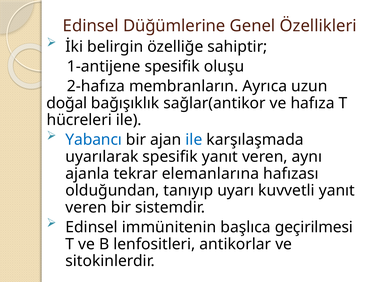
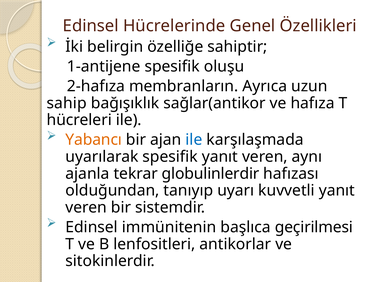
Düğümlerine: Düğümlerine -> Hücrelerinde (174, 26)
doğal: doğal -> sahip (67, 103)
Yabancı colour: blue -> orange (94, 140)
elemanlarına: elemanlarına -> globulinlerdir (211, 174)
